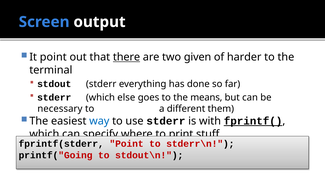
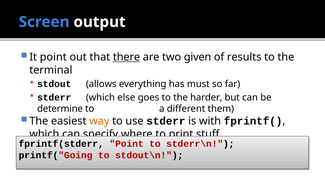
harder: harder -> results (244, 57)
stdout stderr: stderr -> allows (101, 84)
done: done -> must (198, 84)
means: means -> harder (206, 97)
necessary: necessary -> determine (60, 109)
way colour: blue -> orange (99, 121)
fprintf( underline: present -> none (253, 121)
